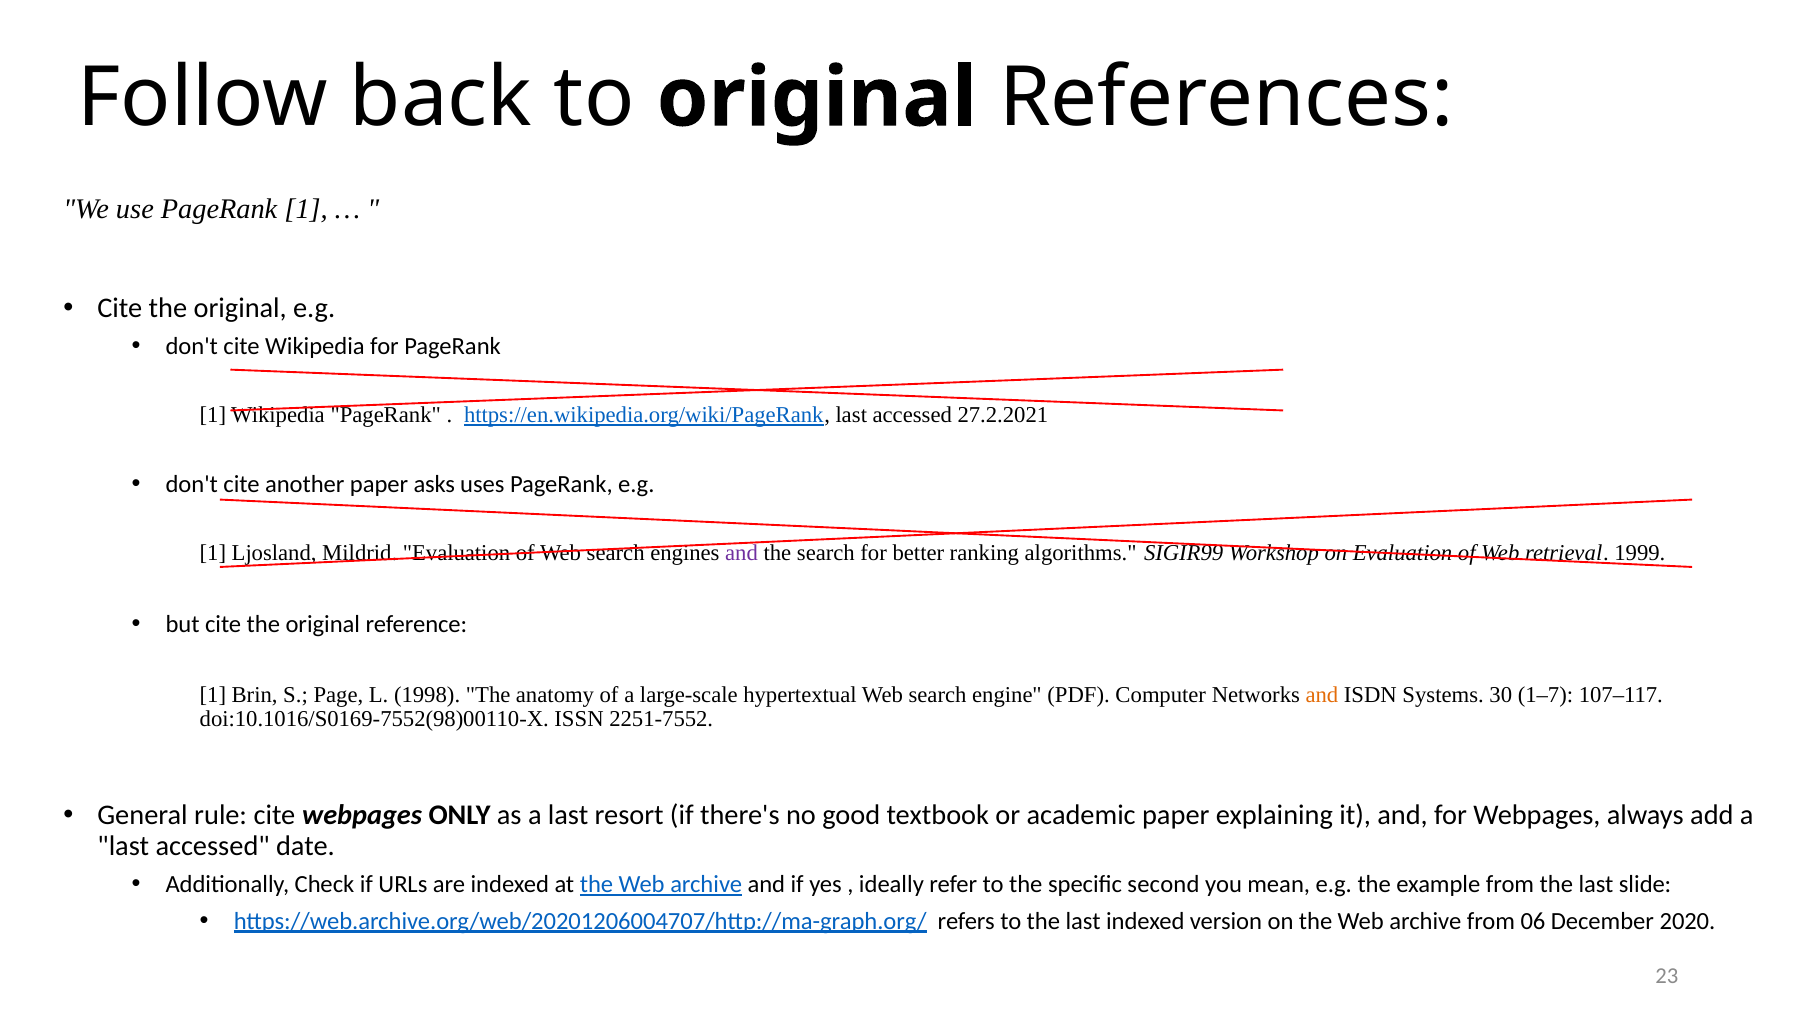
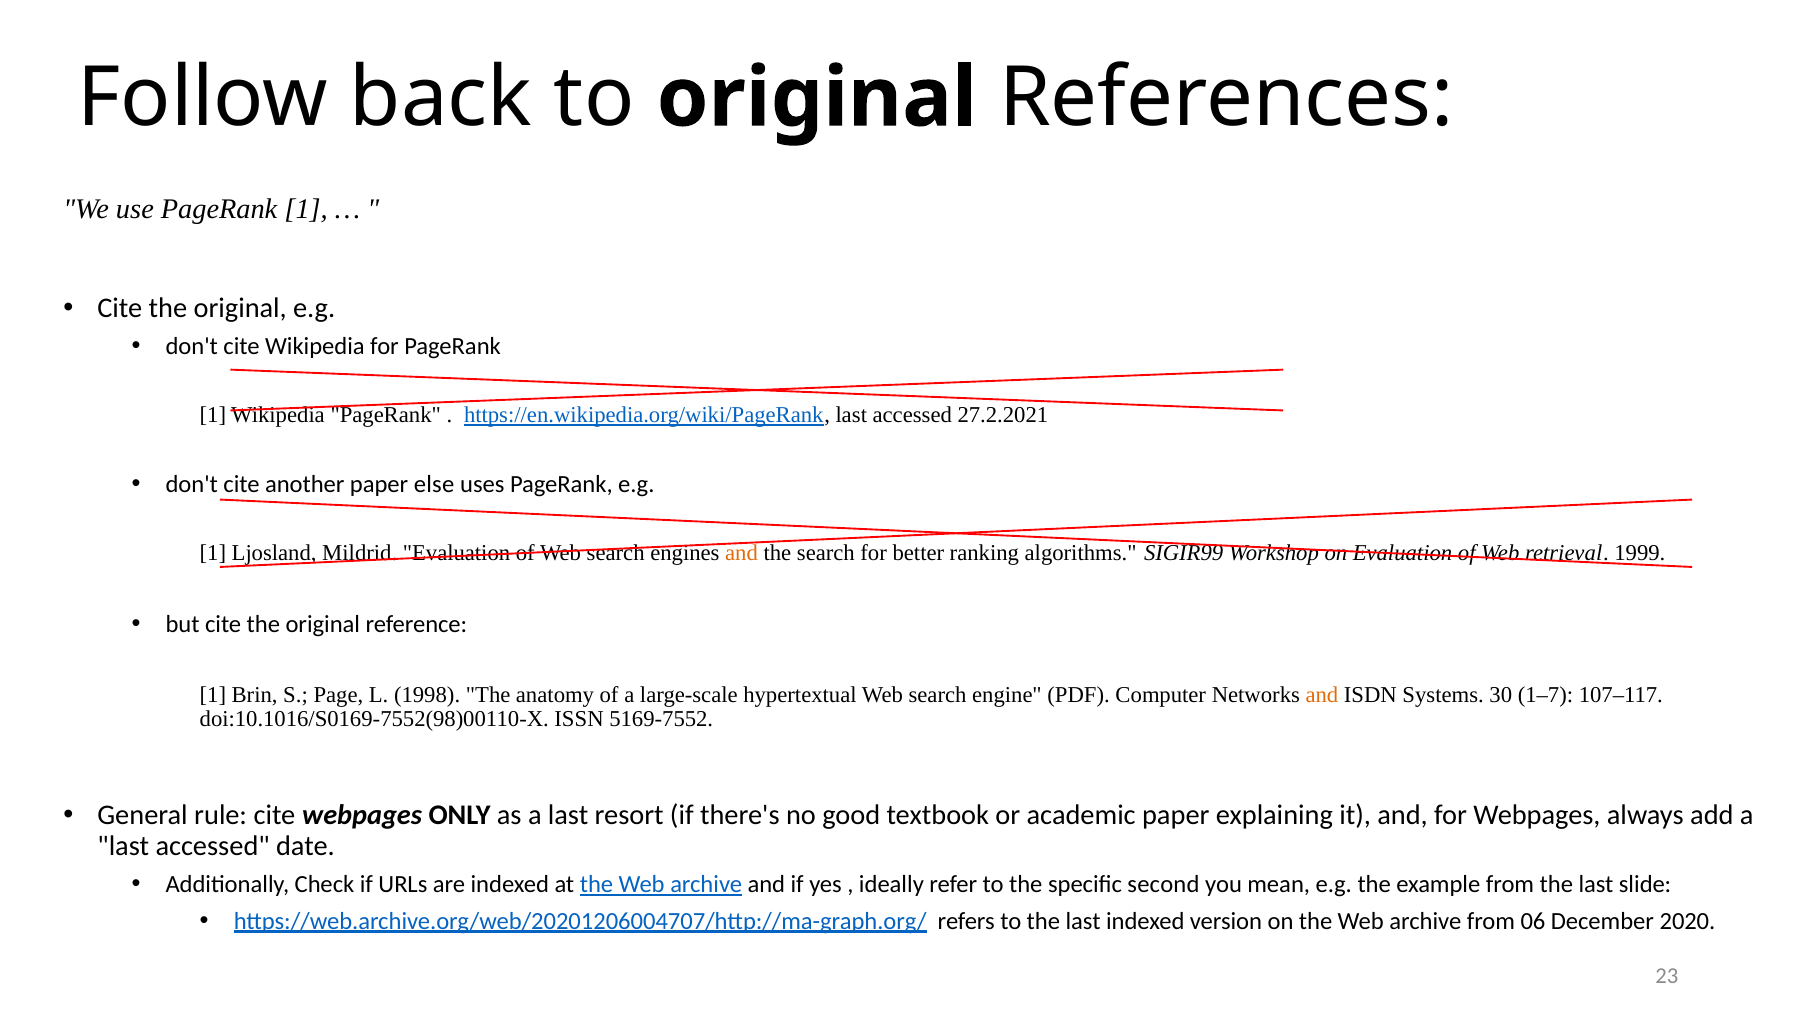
asks: asks -> else (434, 484)
and colour: purple -> orange (742, 553)
2251-7552: 2251-7552 -> 5169-7552 (661, 720)
